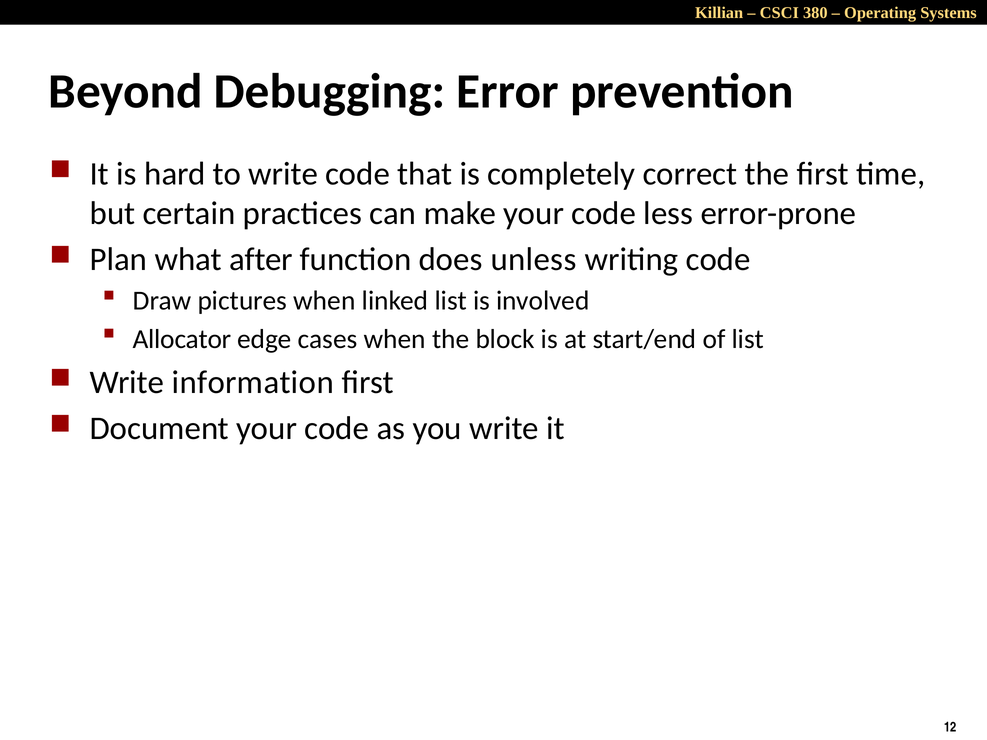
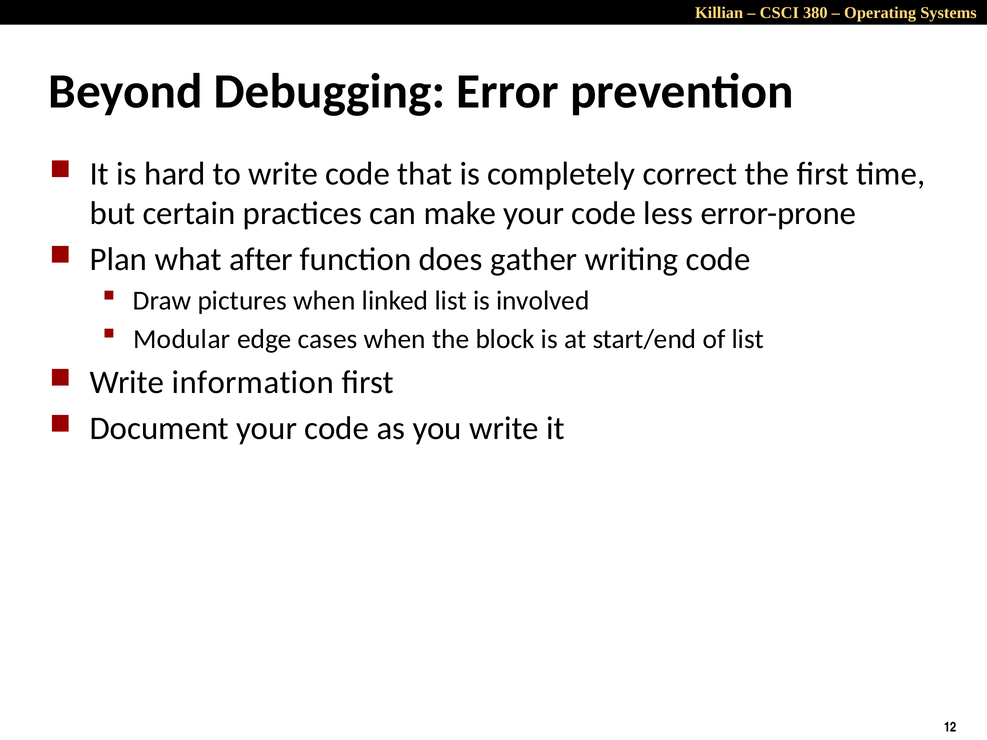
unless: unless -> gather (534, 260)
Allocator: Allocator -> Modular (182, 339)
